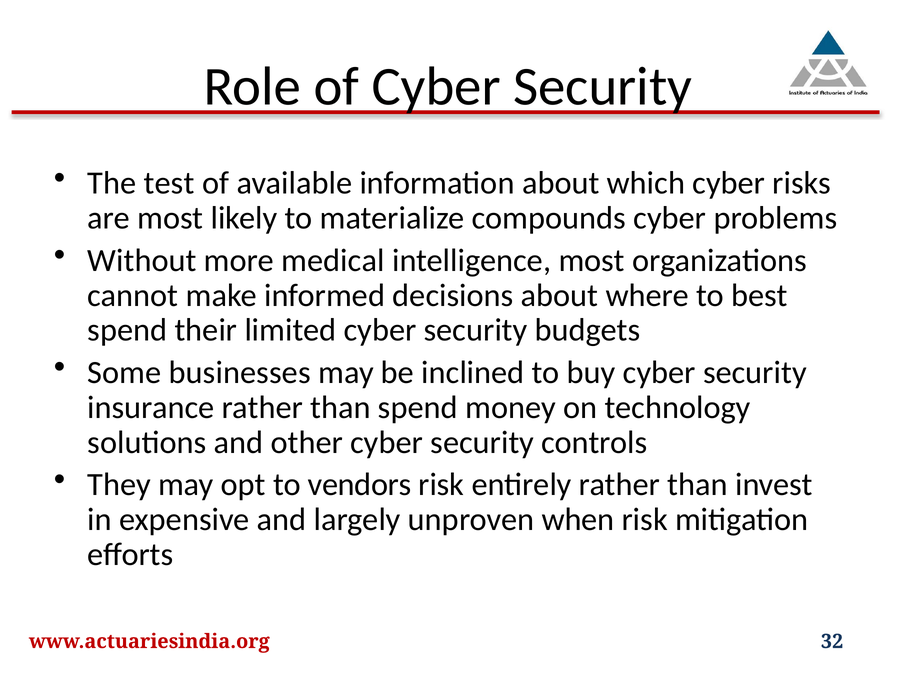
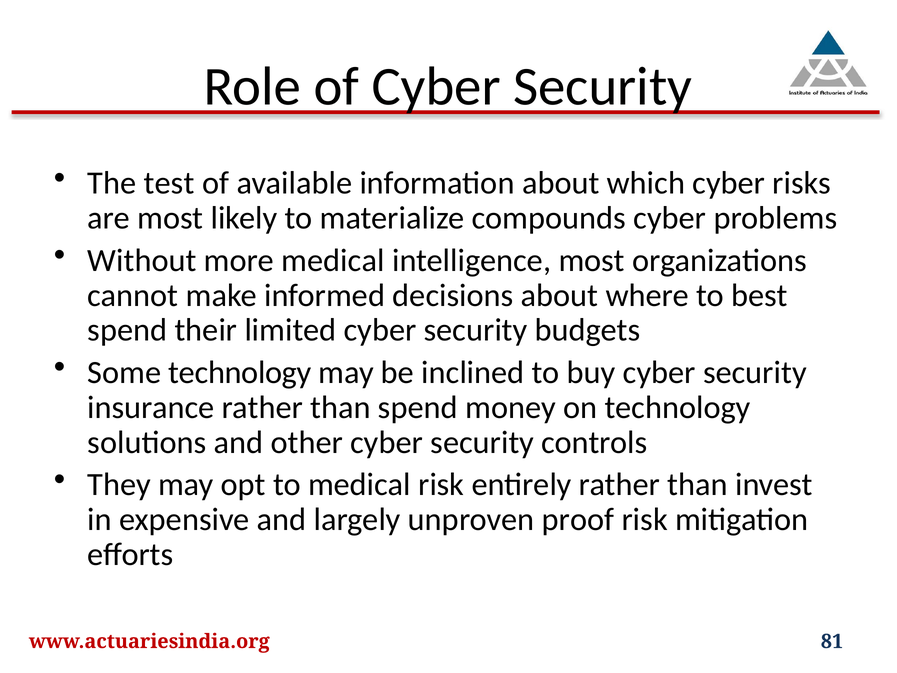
Some businesses: businesses -> technology (240, 372)
to vendors: vendors -> medical (359, 484)
when: when -> proof (578, 519)
32: 32 -> 81 (832, 641)
